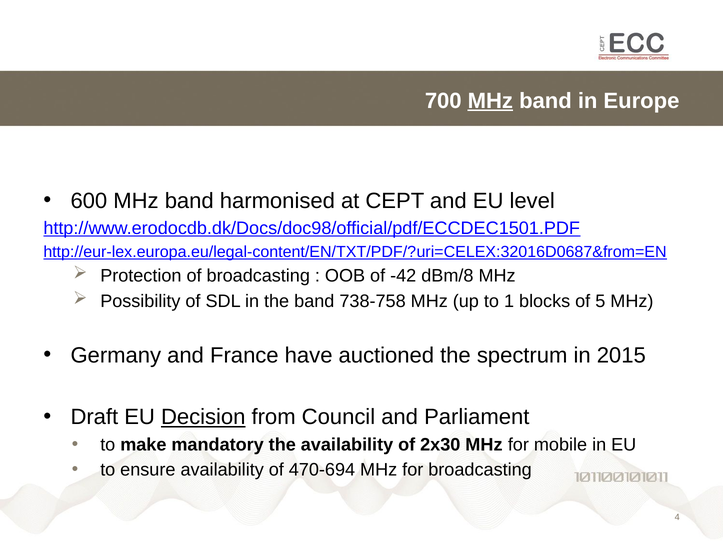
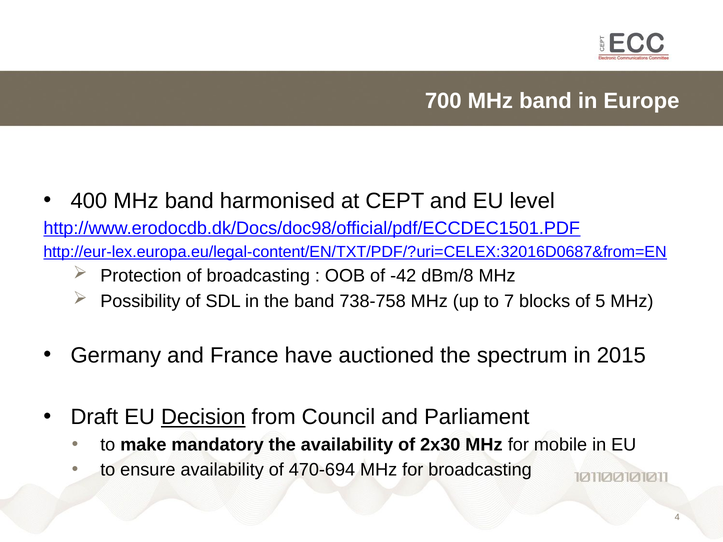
MHz underline: present -> none (490, 101)
600: 600 -> 400 (89, 201)
1: 1 -> 7 (509, 301)
